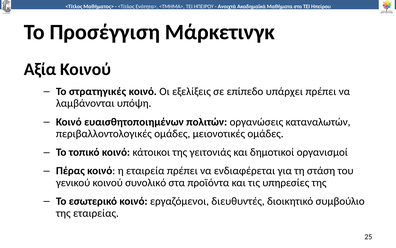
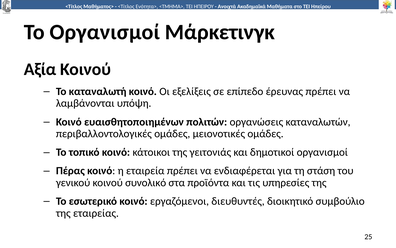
Το Προσέγγιση: Προσέγγιση -> Οργανισμοί (105, 32)
στρατηγικές: στρατηγικές -> καταναλωτή (98, 91)
υπάρχει: υπάρχει -> έρευνας (284, 91)
